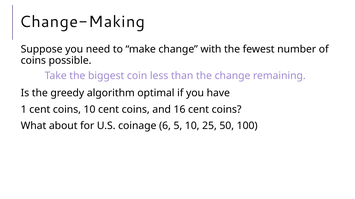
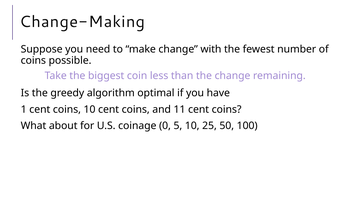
16: 16 -> 11 (180, 110)
6: 6 -> 0 (165, 126)
